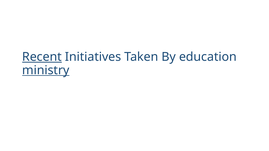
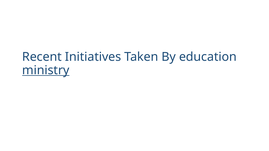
Recent underline: present -> none (42, 57)
